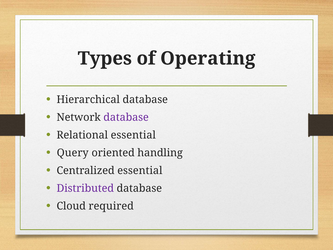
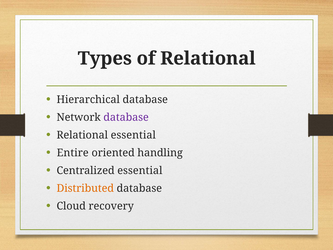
of Operating: Operating -> Relational (208, 58)
Query: Query -> Entire (73, 153)
Distributed colour: purple -> orange (85, 188)
required: required -> recovery (111, 206)
